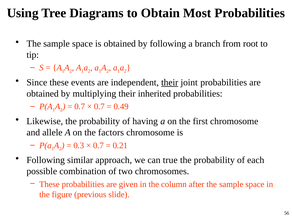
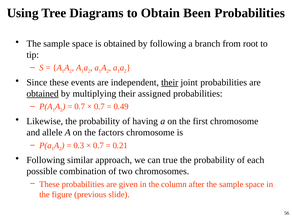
Most: Most -> Been (197, 13)
obtained underline: none -> present (43, 94)
inherited: inherited -> assigned (154, 94)
